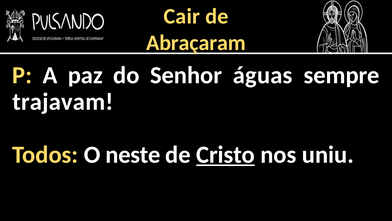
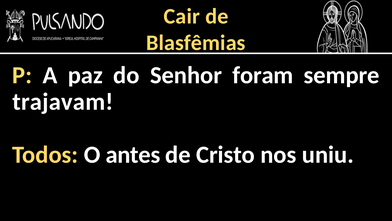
Abraçaram: Abraçaram -> Blasfêmias (196, 43)
águas: águas -> foram (263, 75)
neste: neste -> antes (133, 154)
Cristo underline: present -> none (226, 154)
